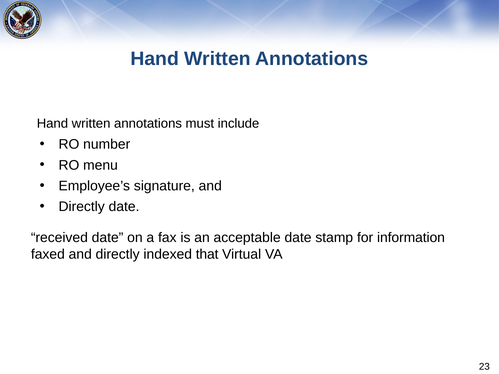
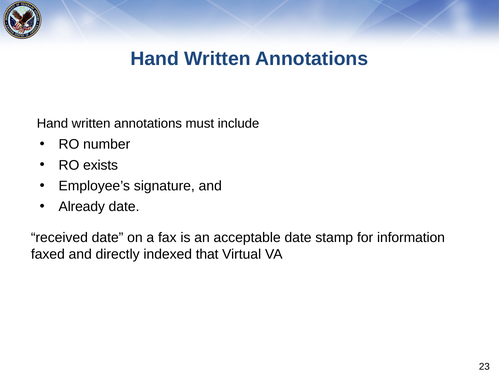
menu: menu -> exists (101, 165)
Directly: Directly -> Already (82, 207)
